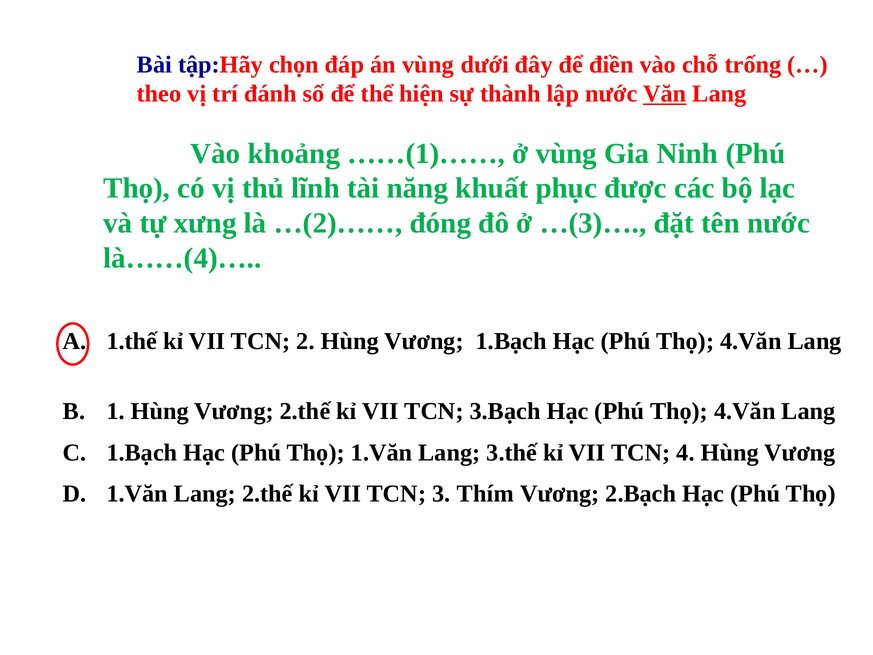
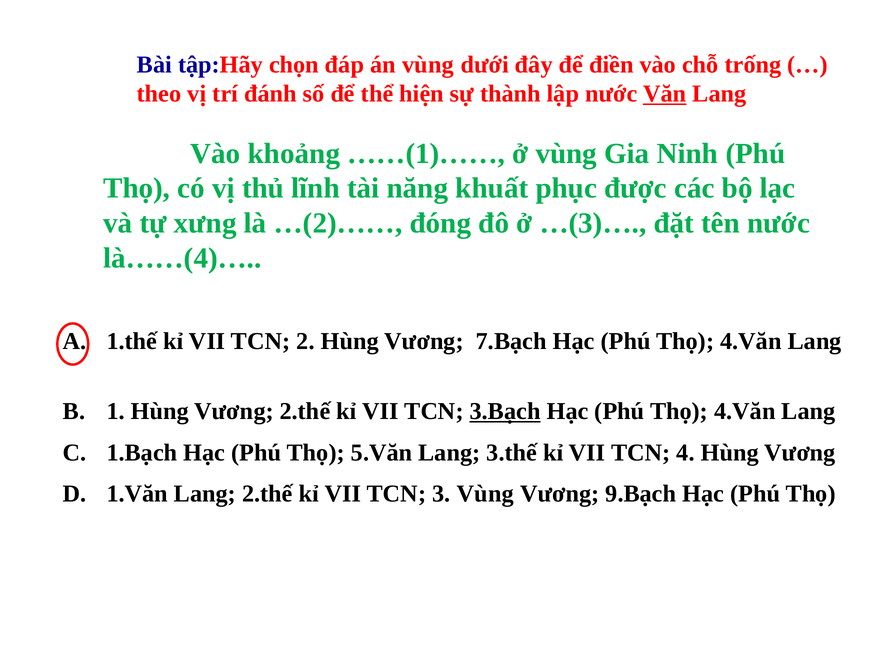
Vương 1.Bạch: 1.Bạch -> 7.Bạch (511, 341)
3.Bạch underline: none -> present (505, 411)
Thọ 1.Văn: 1.Văn -> 5.Văn (382, 453)
3 Thím: Thím -> Vùng (485, 494)
2.Bạch: 2.Bạch -> 9.Bạch (641, 494)
